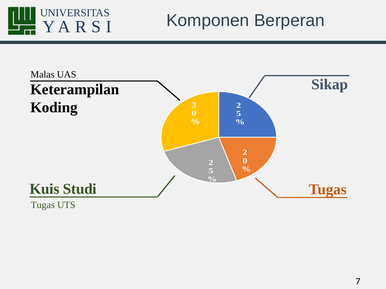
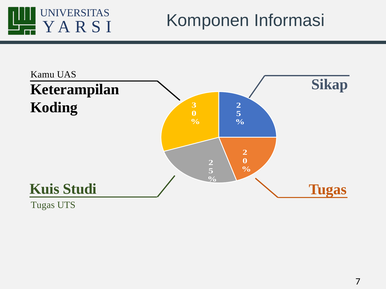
Berperan: Berperan -> Informasi (289, 21)
Malas: Malas -> Kamu (42, 75)
